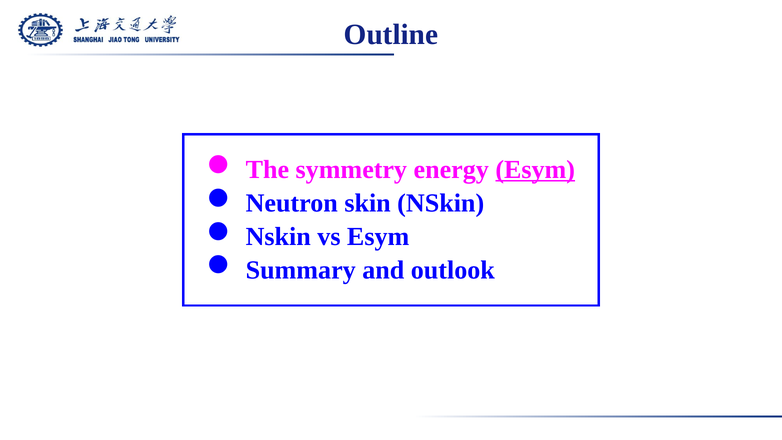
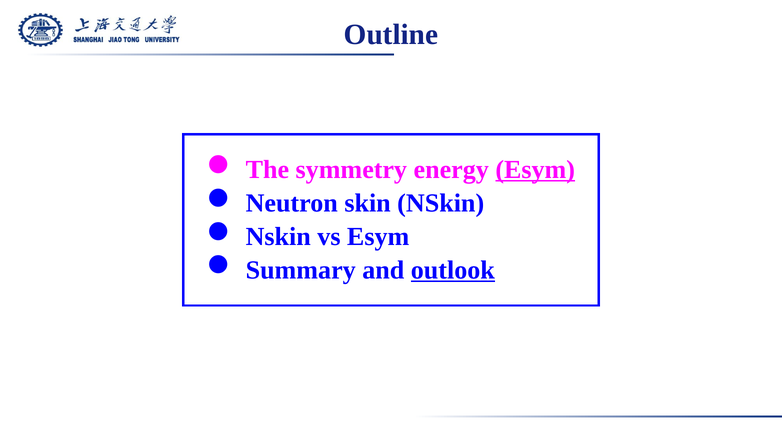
outlook underline: none -> present (453, 270)
